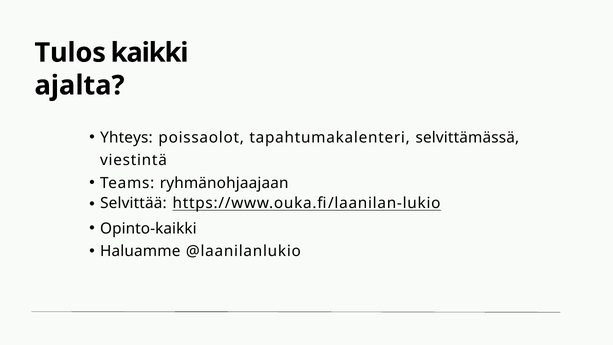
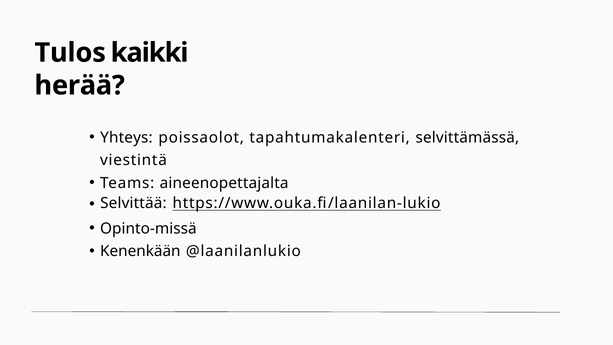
ajalta: ajalta -> herää (80, 85)
ryhmänohjaajaan: ryhmänohjaajaan -> aineenopettajalta (224, 183)
Opinto-kaikki: Opinto-kaikki -> Opinto-missä (148, 228)
Haluamme: Haluamme -> Kenenkään (140, 251)
